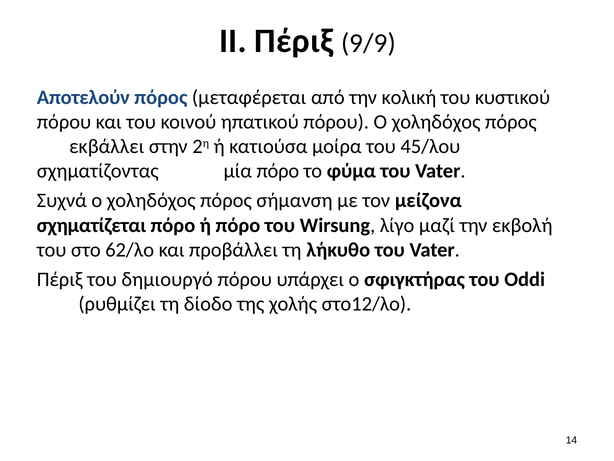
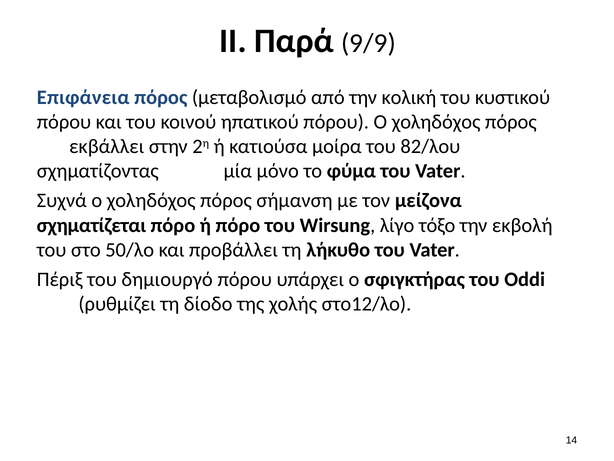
ΙΙ Πέριξ: Πέριξ -> Παρά (294, 41)
Αποτελούν: Αποτελούν -> Επιφάνεια (83, 97)
μεταφέρεται: μεταφέρεται -> μεταβολισμό (249, 97)
45/λου: 45/λου -> 82/λου (430, 146)
μία πόρο: πόρο -> μόνο (278, 171)
μαζί: μαζί -> τόξο (437, 225)
62/λο: 62/λο -> 50/λο (130, 250)
